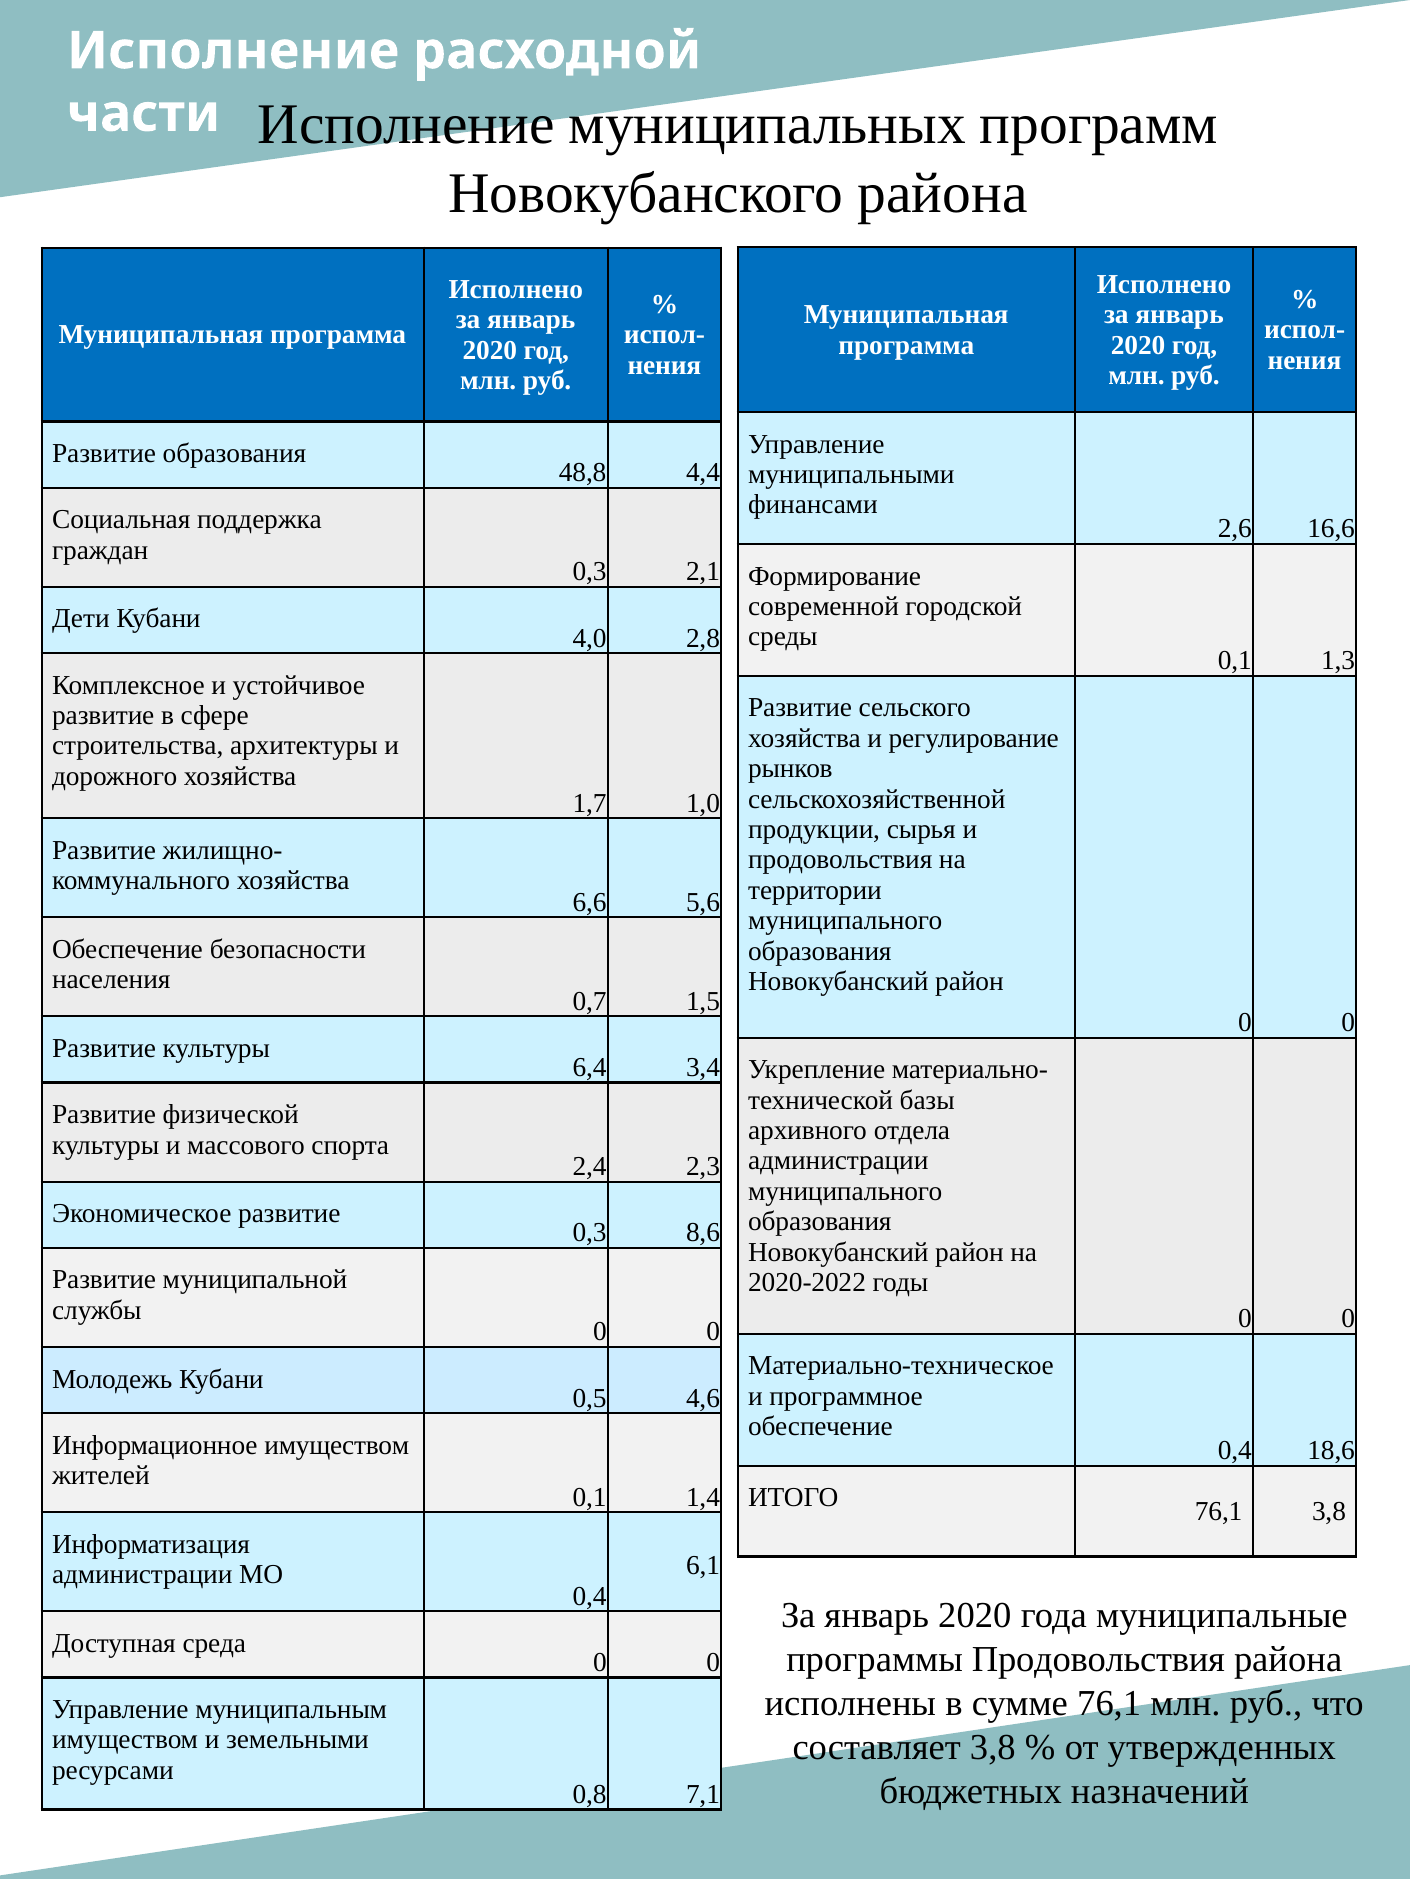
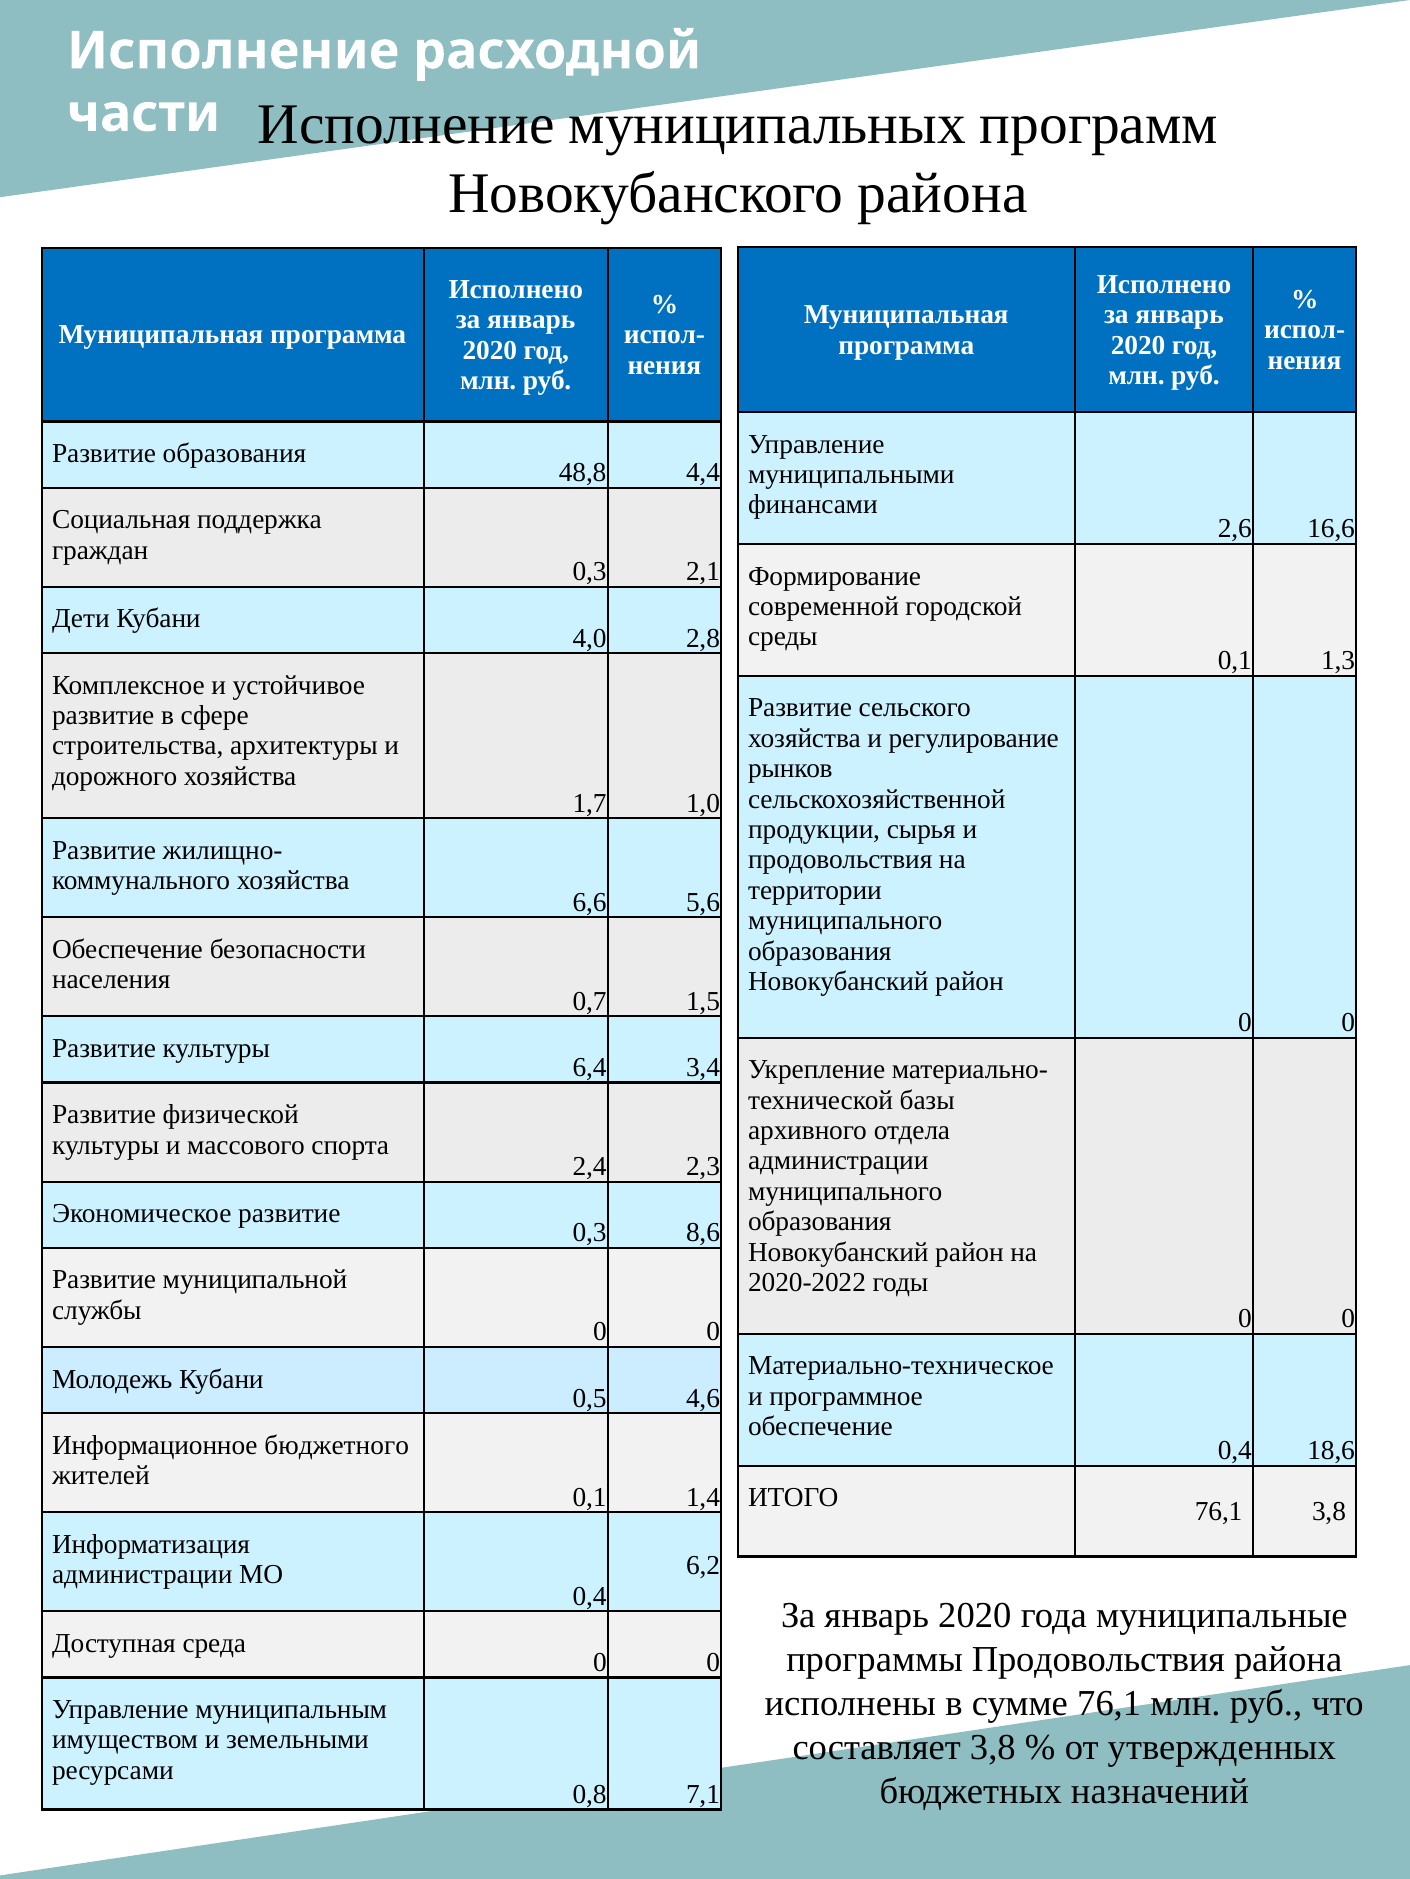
Информационное имуществом: имуществом -> бюджетного (337, 1446)
6,1: 6,1 -> 6,2 (703, 1567)
